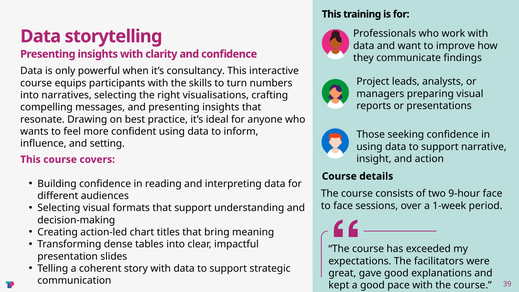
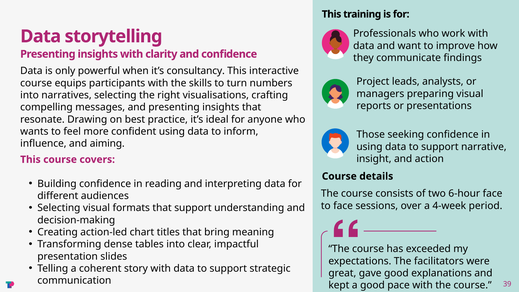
setting: setting -> aiming (107, 144)
9-hour: 9-hour -> 6-hour (464, 194)
1-week: 1-week -> 4-week (449, 206)
